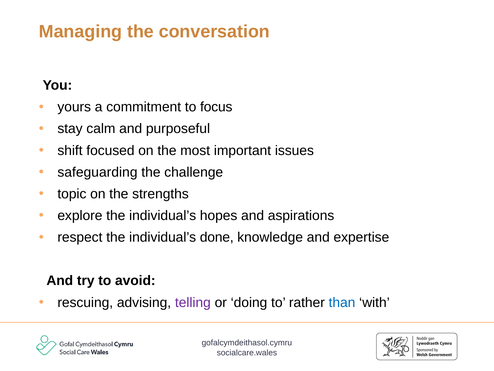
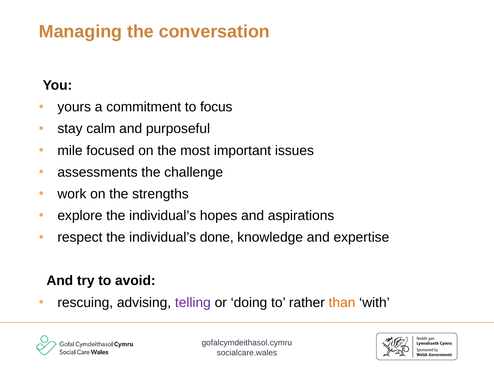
shift: shift -> mile (70, 150)
safeguarding: safeguarding -> assessments (97, 172)
topic: topic -> work (72, 194)
than colour: blue -> orange (342, 302)
